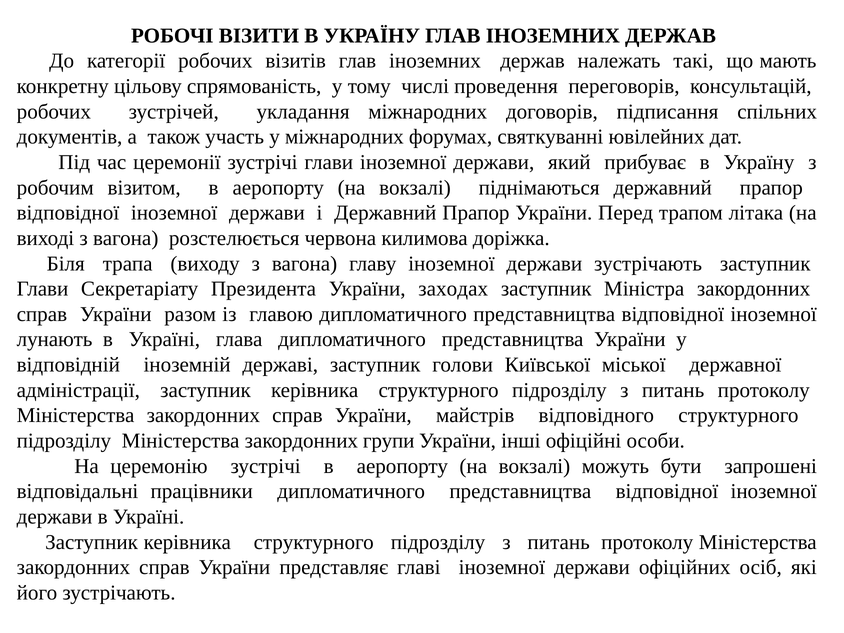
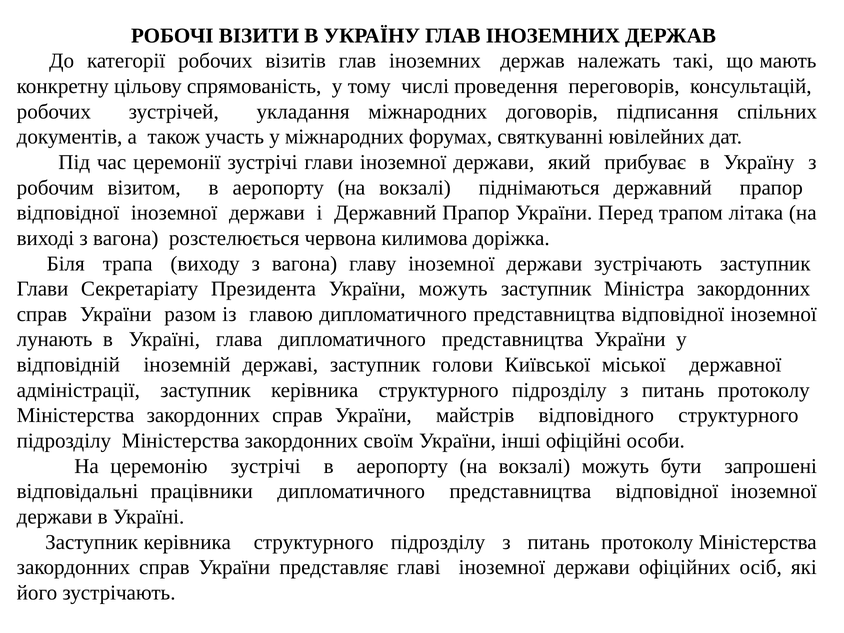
України заходах: заходах -> можуть (453, 289)
групи: групи -> своїм (388, 441)
